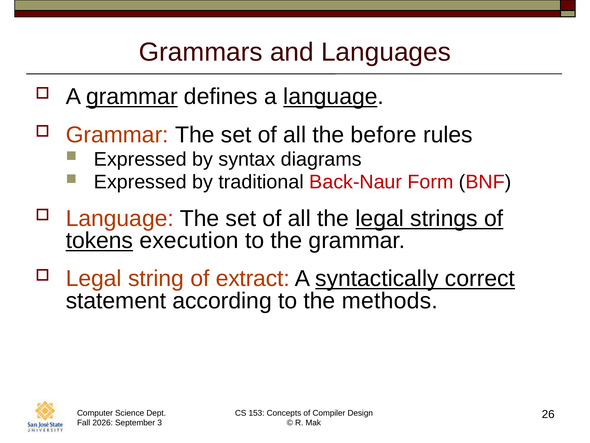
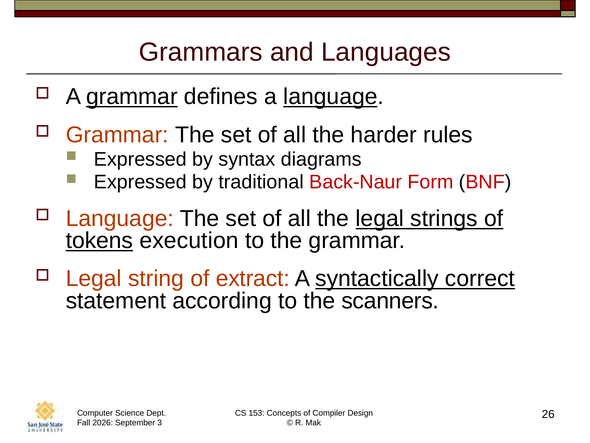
before: before -> harder (384, 135)
methods: methods -> scanners (390, 300)
